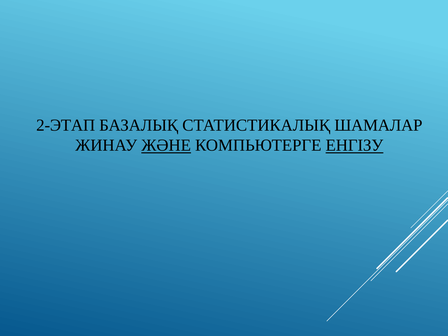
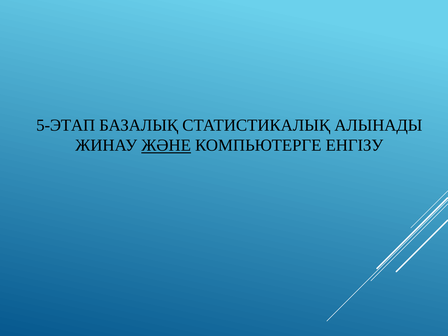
2-ЭТАП: 2-ЭТАП -> 5-ЭТАП (66, 125)
ШАМАЛАР: ШАМАЛАР -> АЛЫНАДЫ (378, 125)
ЕНГІЗУ underline: present -> none (354, 145)
